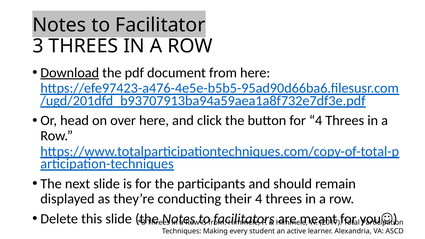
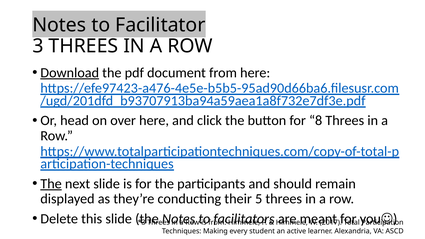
for 4: 4 -> 8 (316, 121)
The underline: none -> present (51, 184)
their 4: 4 -> 5 (259, 199)
